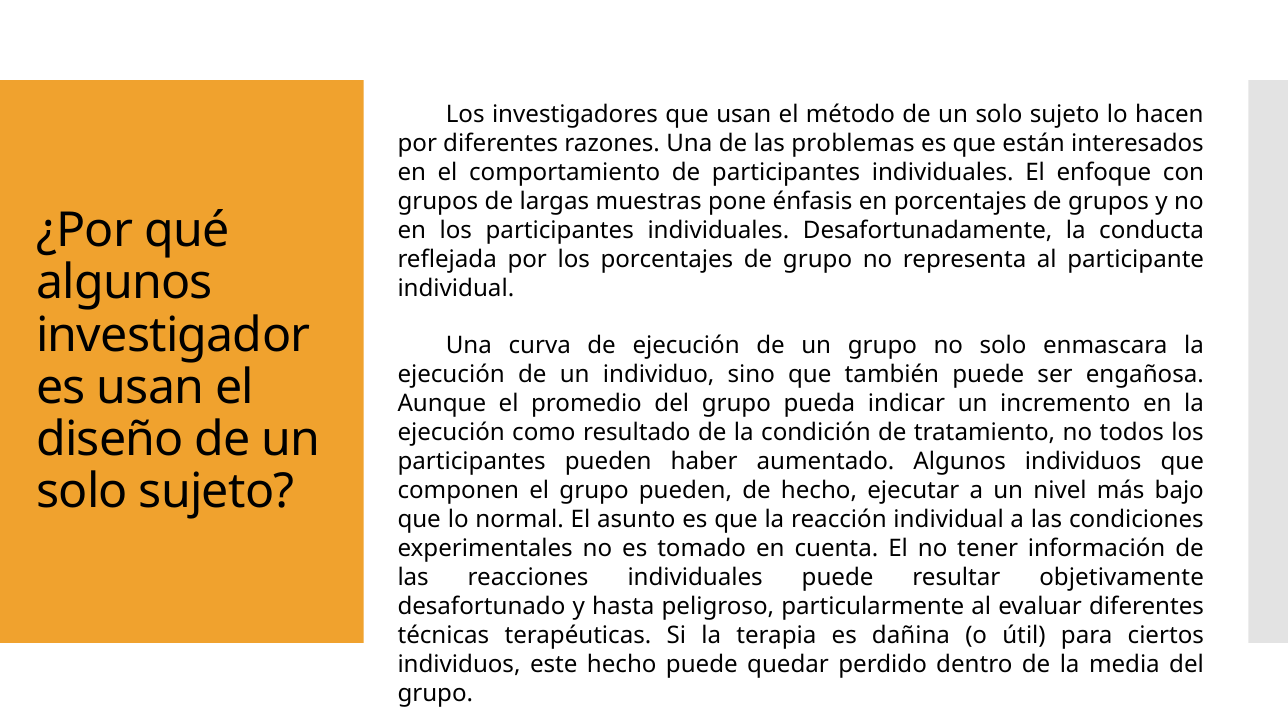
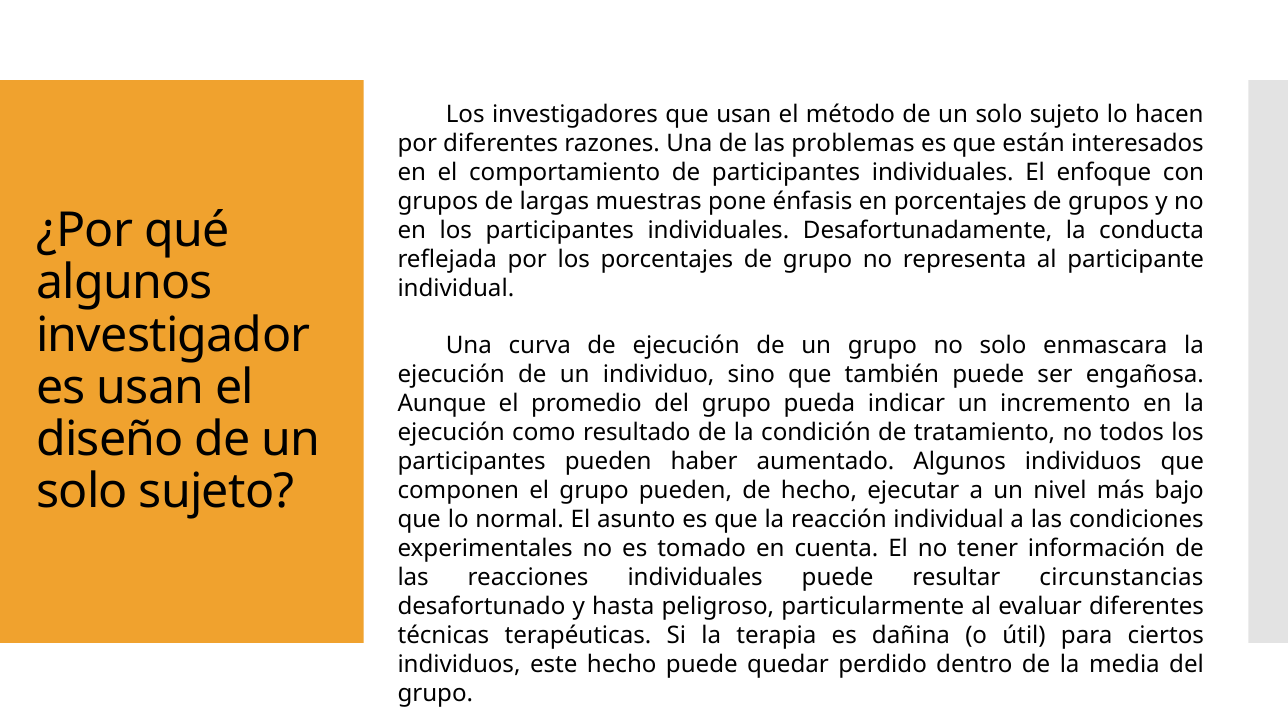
objetivamente: objetivamente -> circunstancias (1122, 578)
